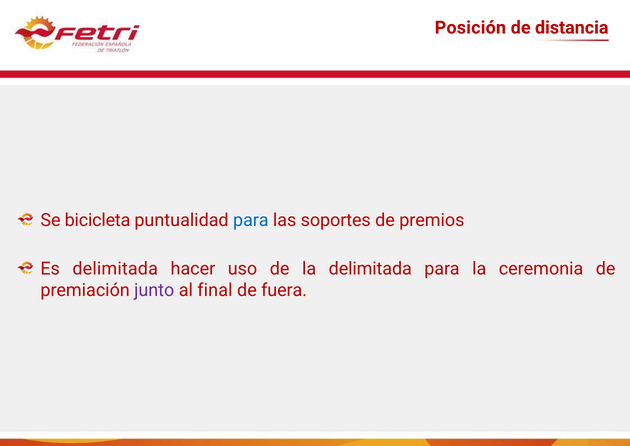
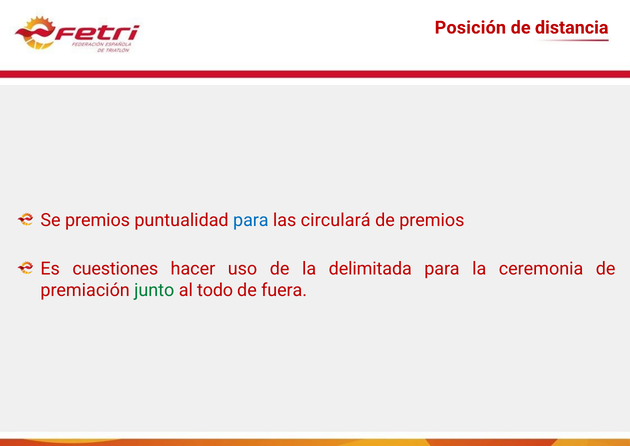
Se bicicleta: bicicleta -> premios (98, 220)
soportes: soportes -> circulará (336, 220)
Es delimitada: delimitada -> cuestiones (115, 269)
junto colour: purple -> green (154, 290)
final: final -> todo (215, 290)
